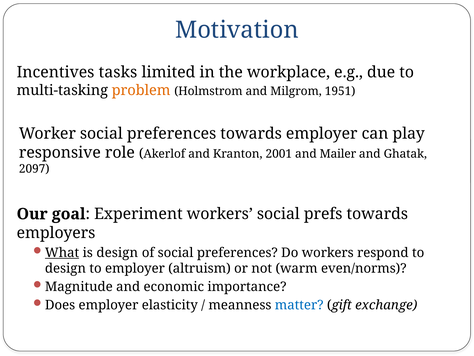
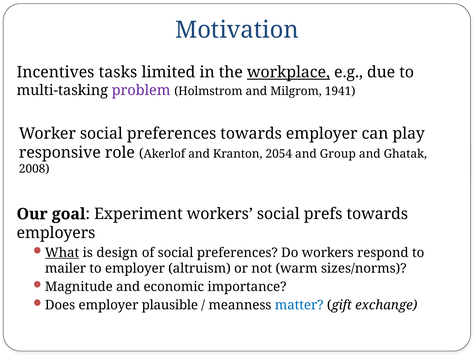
workplace underline: none -> present (289, 72)
problem colour: orange -> purple (141, 90)
1951: 1951 -> 1941 (340, 91)
2001: 2001 -> 2054 (279, 154)
Mailer: Mailer -> Group (338, 154)
2097: 2097 -> 2008 (34, 169)
design: design -> mailer (65, 268)
even/norms: even/norms -> sizes/norms (364, 268)
elasticity: elasticity -> plausible (170, 305)
